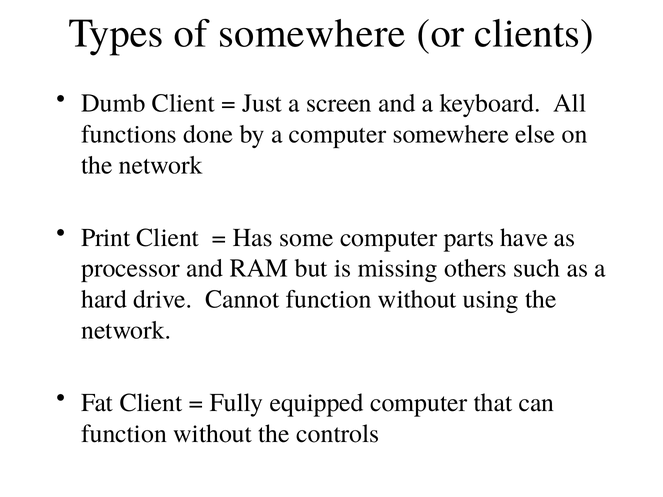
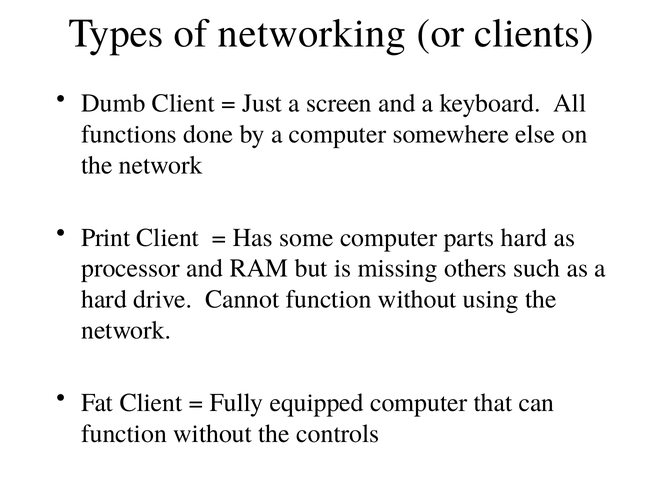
of somewhere: somewhere -> networking (312, 33)
parts have: have -> hard (524, 238)
